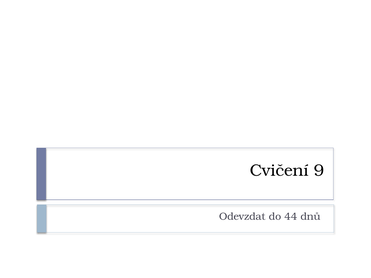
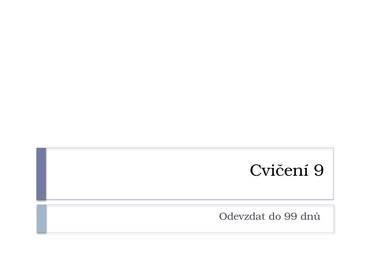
44: 44 -> 99 (291, 217)
